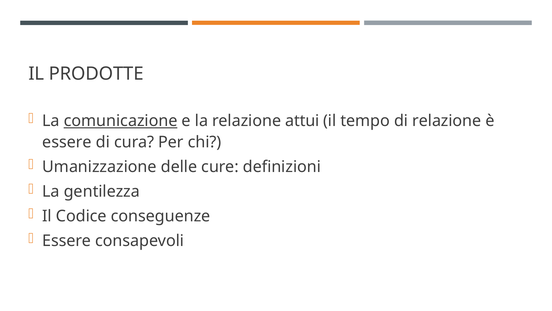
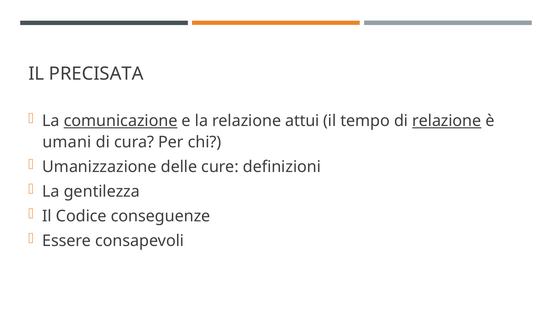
PRODOTTE: PRODOTTE -> PRECISATA (96, 74)
relazione underline: none -> present (447, 121)
essere: essere -> umani (67, 142)
